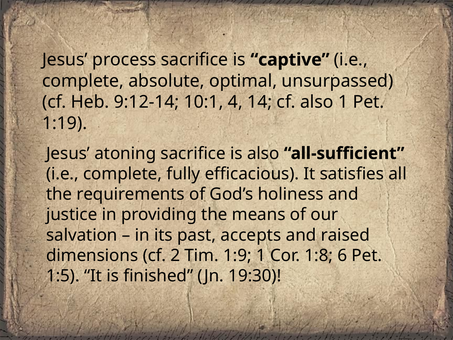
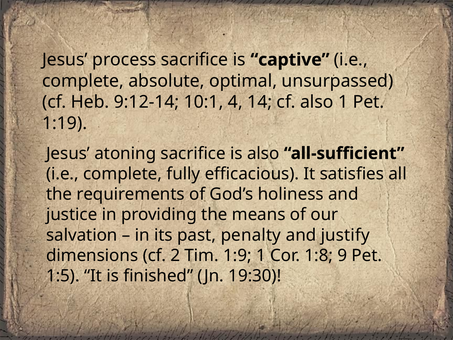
accepts: accepts -> penalty (251, 235)
raised: raised -> justify (345, 235)
6: 6 -> 9 (342, 255)
